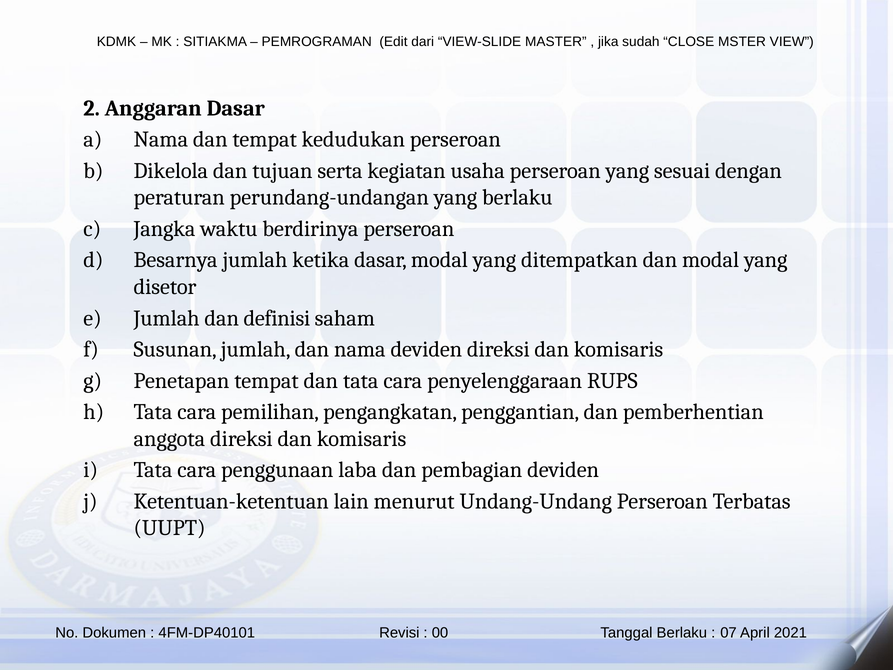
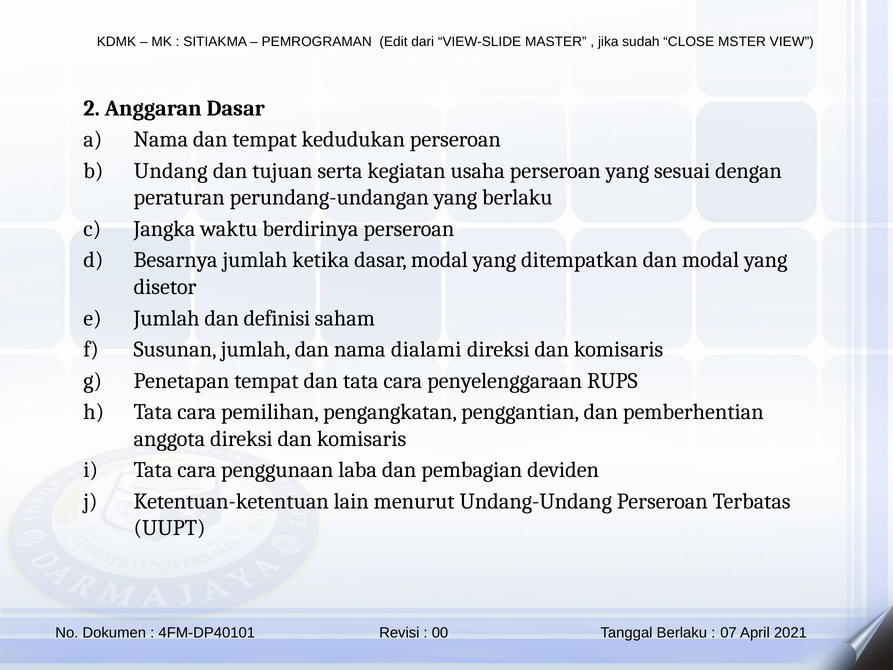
Dikelola: Dikelola -> Undang (171, 171)
nama deviden: deviden -> dialami (426, 349)
